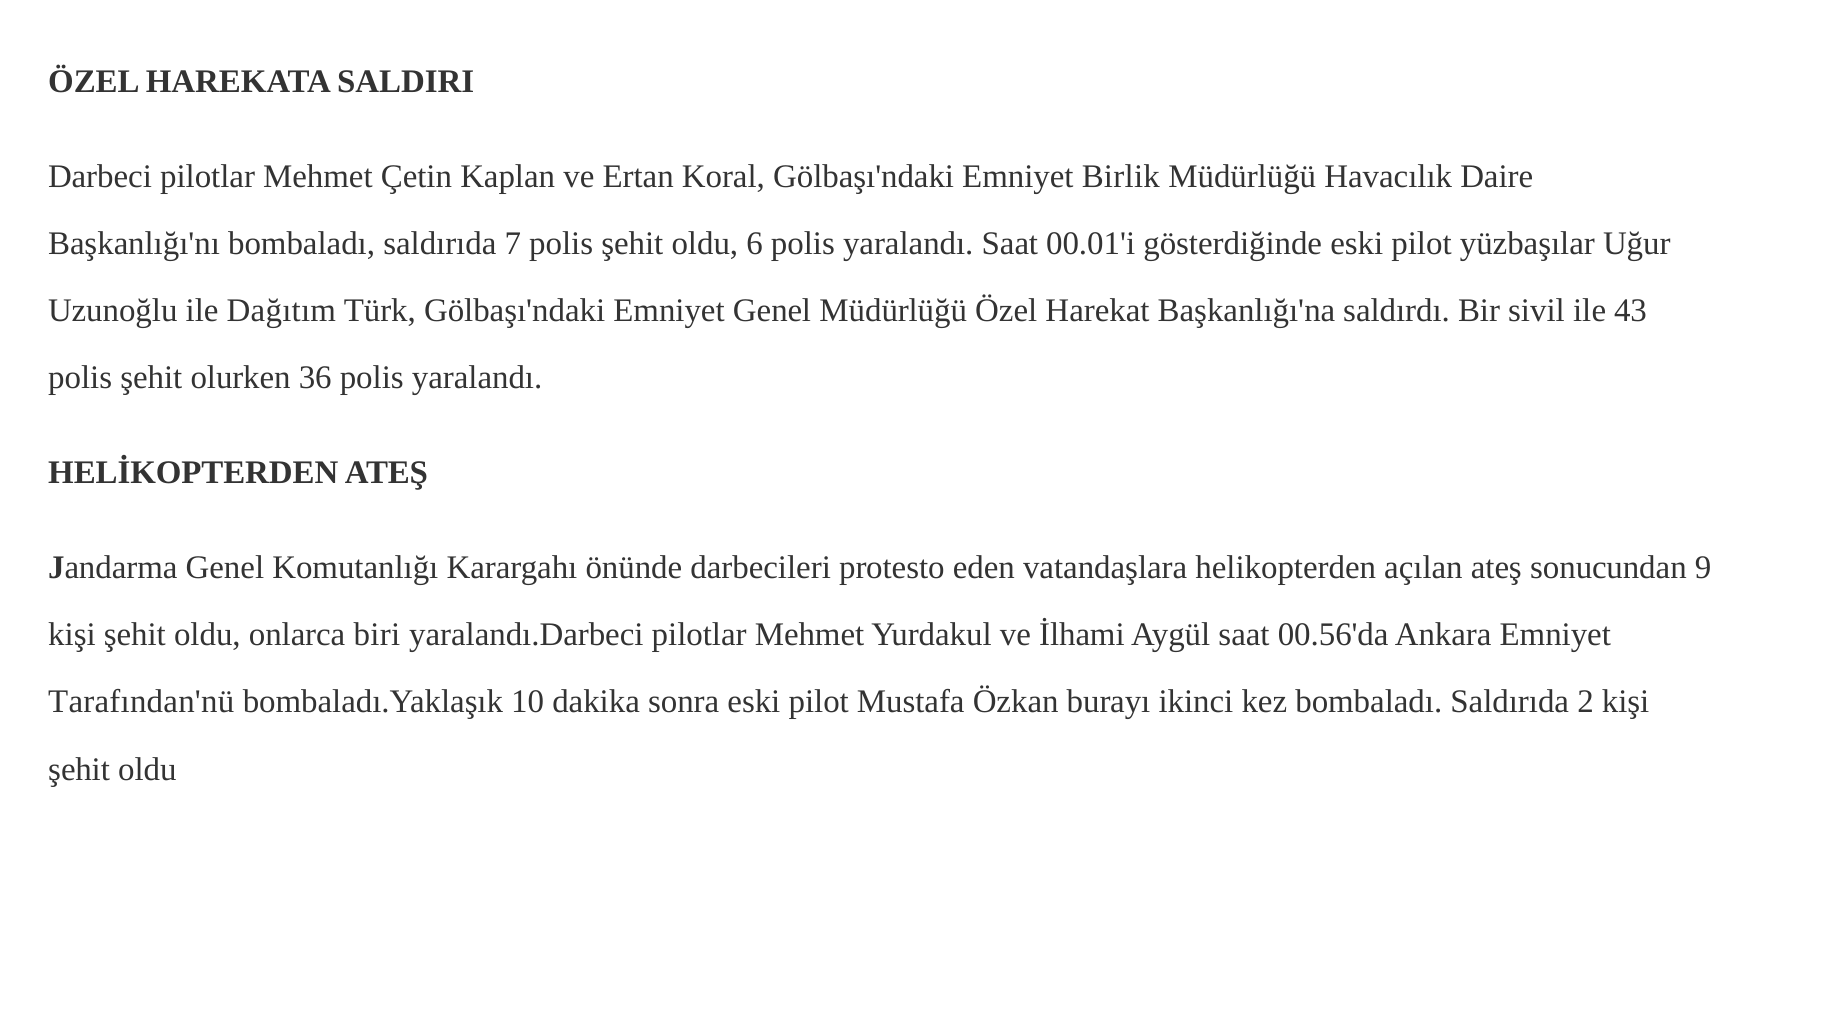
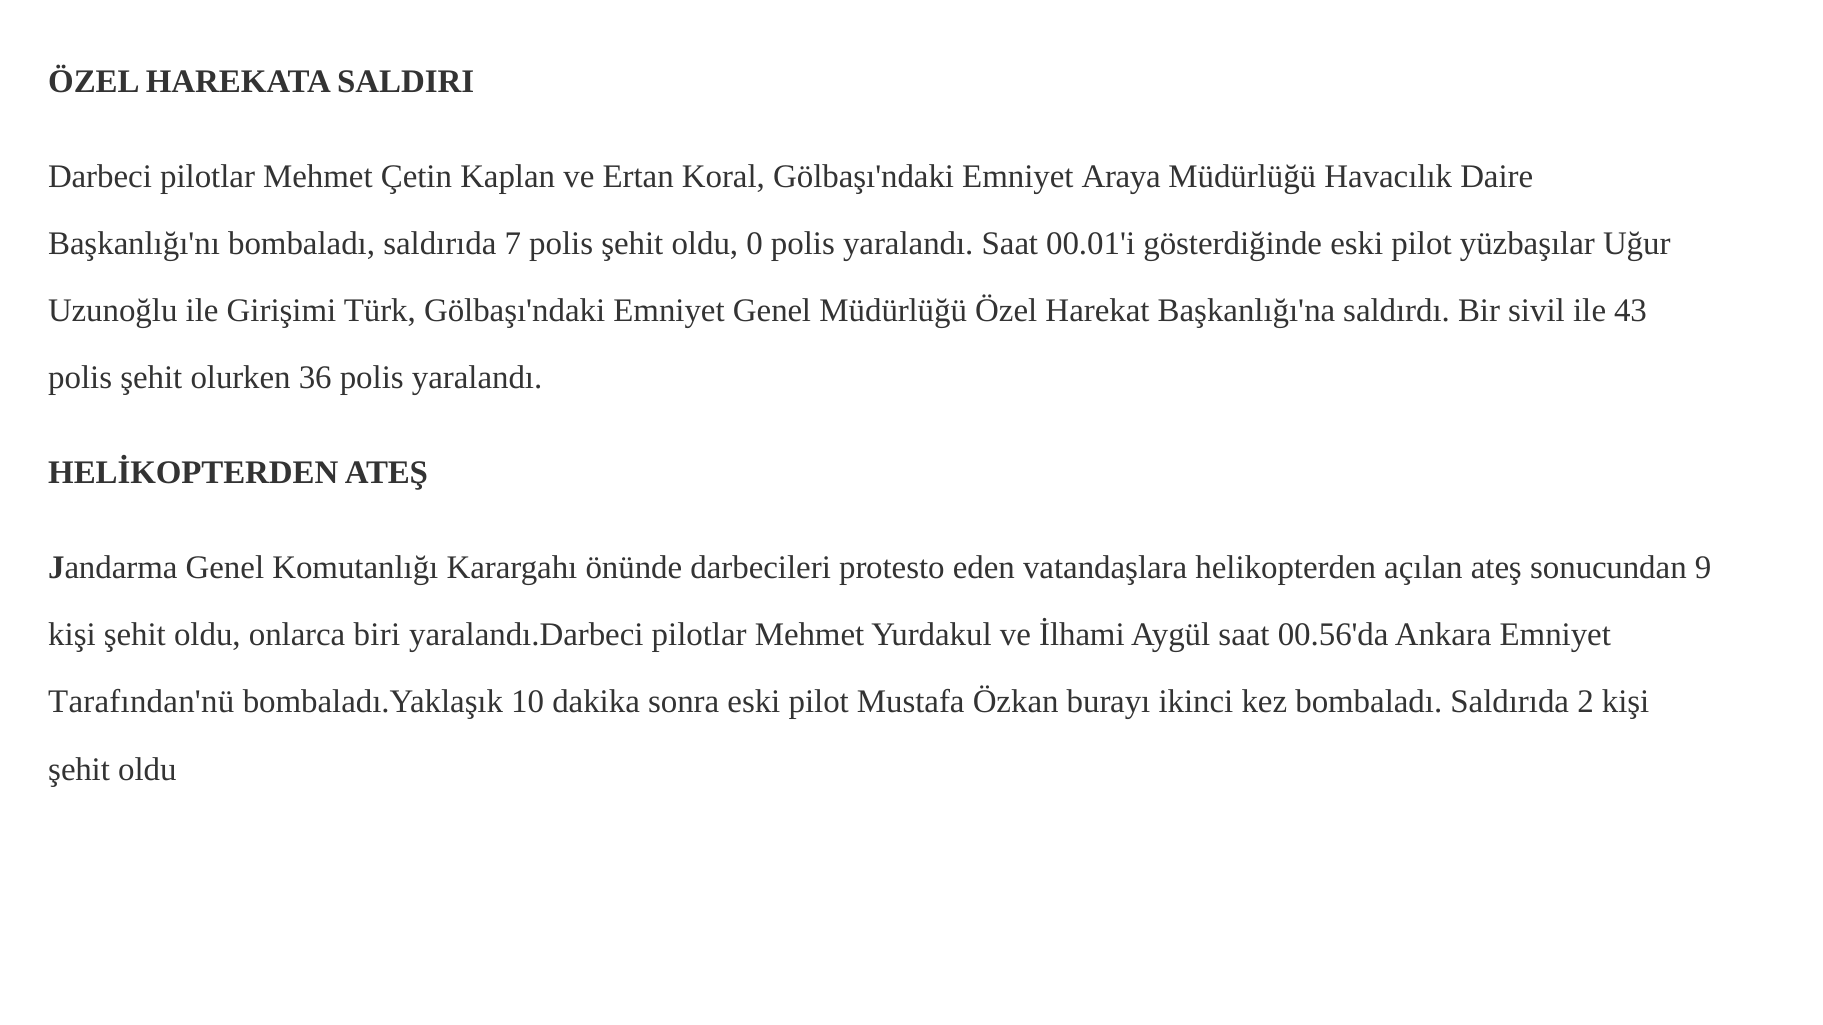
Birlik: Birlik -> Araya (1121, 176)
6: 6 -> 0 (755, 244)
Dağıtım: Dağıtım -> Girişimi (281, 311)
